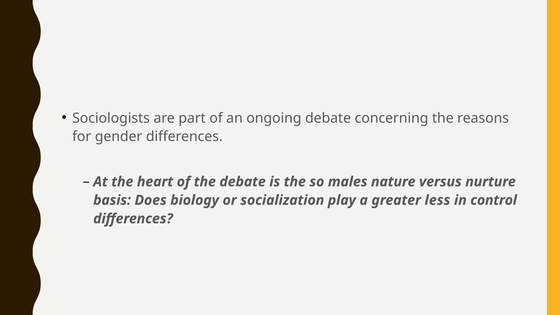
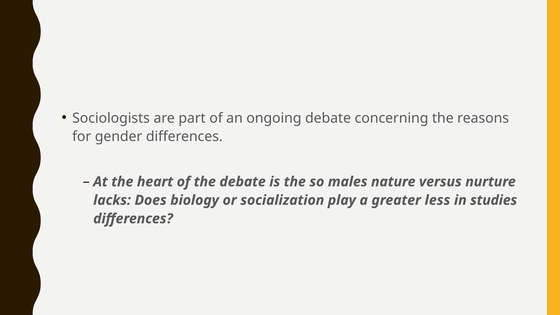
basis: basis -> lacks (112, 200)
control: control -> studies (494, 200)
